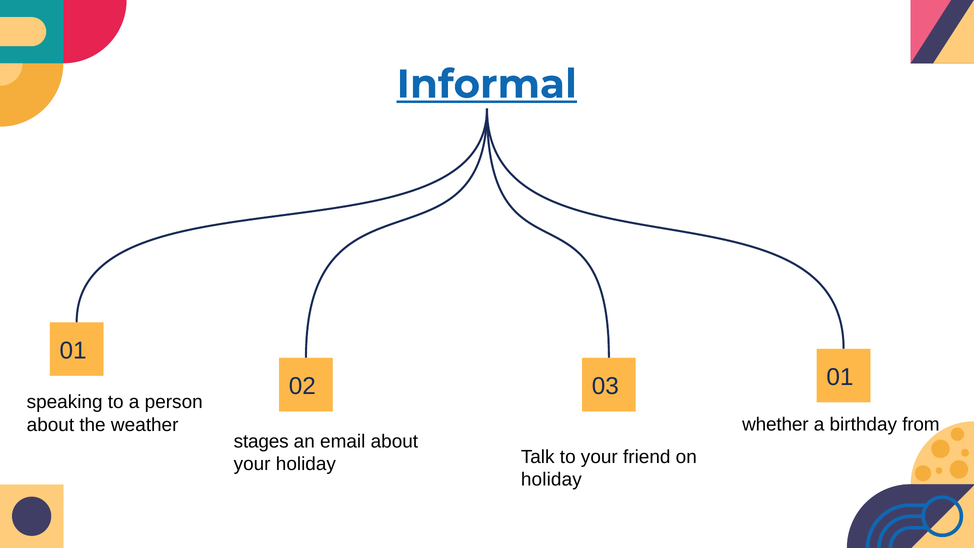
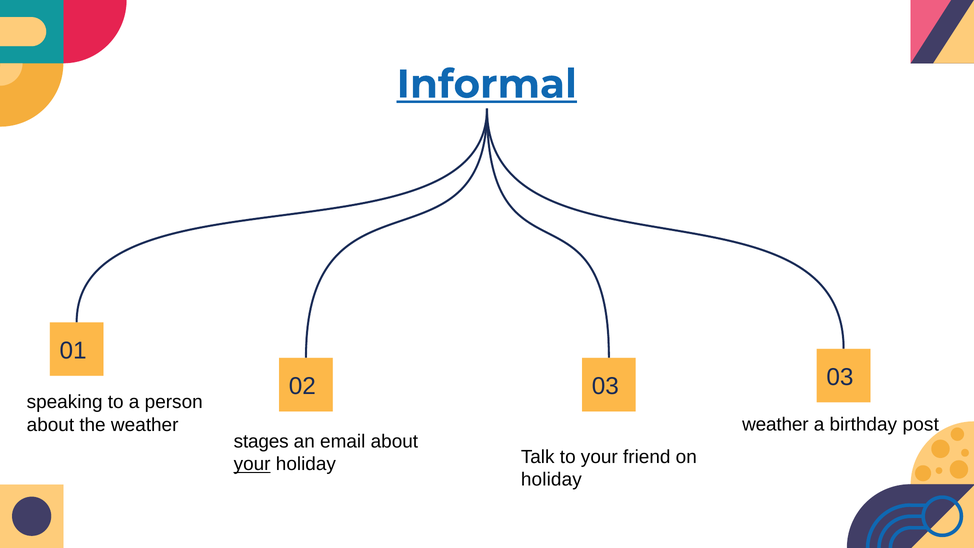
03 01: 01 -> 03 (840, 377)
whether: whether -> weather (775, 424)
from: from -> post (921, 424)
your underline: none -> present (252, 464)
